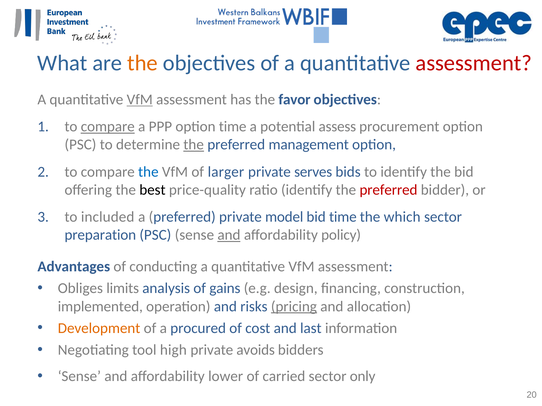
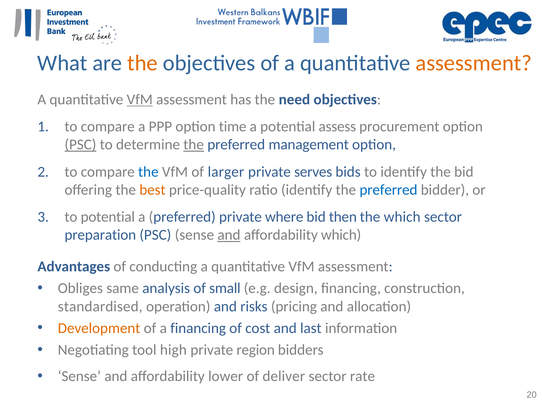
assessment colour: red -> orange (474, 63)
favor: favor -> need (294, 100)
compare underline: present -> none (108, 127)
PSC underline: none -> present (80, 145)
best colour: black -> orange (152, 190)
preferred colour: red -> blue (388, 190)
to included: included -> potential (108, 217)
model: model -> where (284, 217)
bid time: time -> then (343, 217)
affordability policy: policy -> which (341, 235)
limits: limits -> same (123, 289)
gains: gains -> small (225, 289)
implemented: implemented -> standardised (100, 307)
pricing underline: present -> none (294, 307)
a procured: procured -> financing (198, 329)
avoids: avoids -> region (256, 350)
carried: carried -> deliver (284, 377)
only: only -> rate (362, 377)
